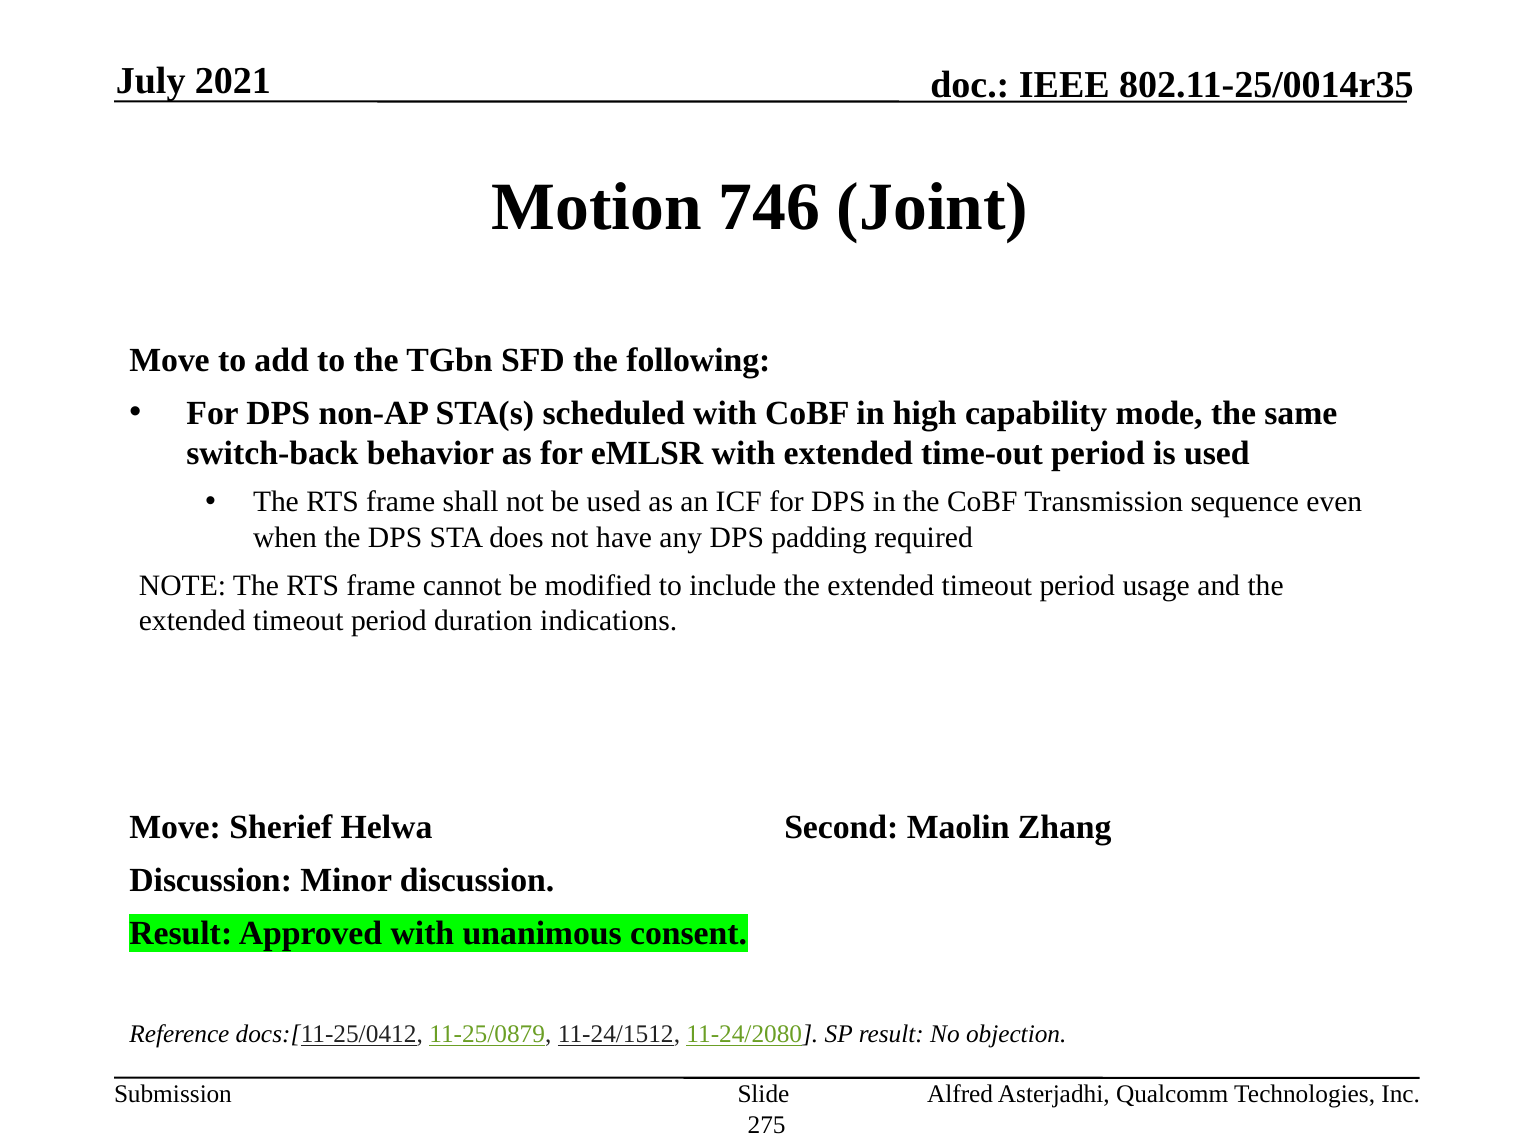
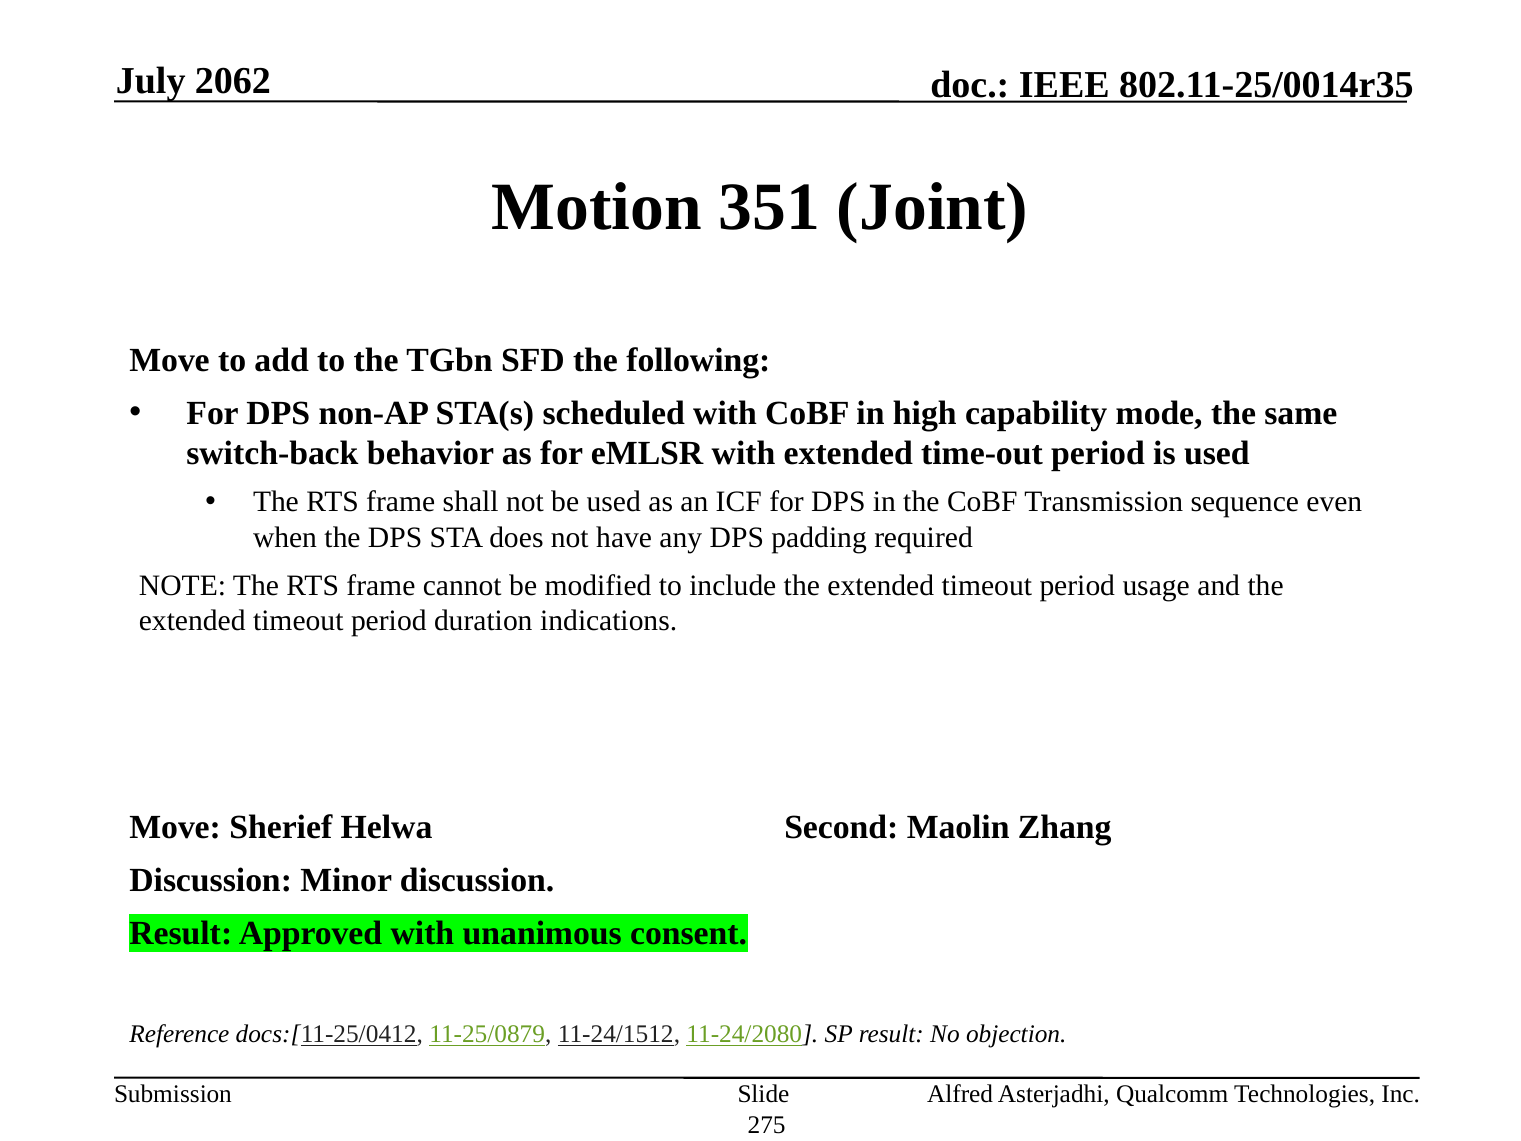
2021: 2021 -> 2062 (233, 81)
746: 746 -> 351 (769, 207)
